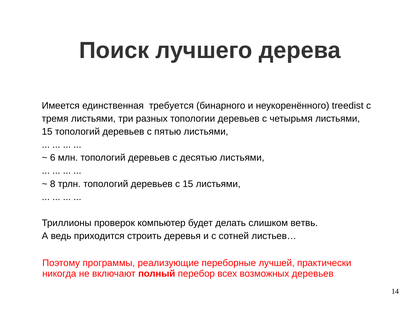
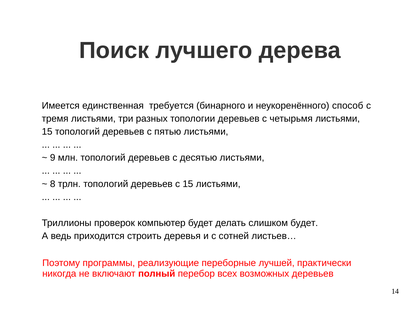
treedist: treedist -> способ (348, 106)
6: 6 -> 9 (53, 158)
слишком ветвь: ветвь -> будет (304, 223)
